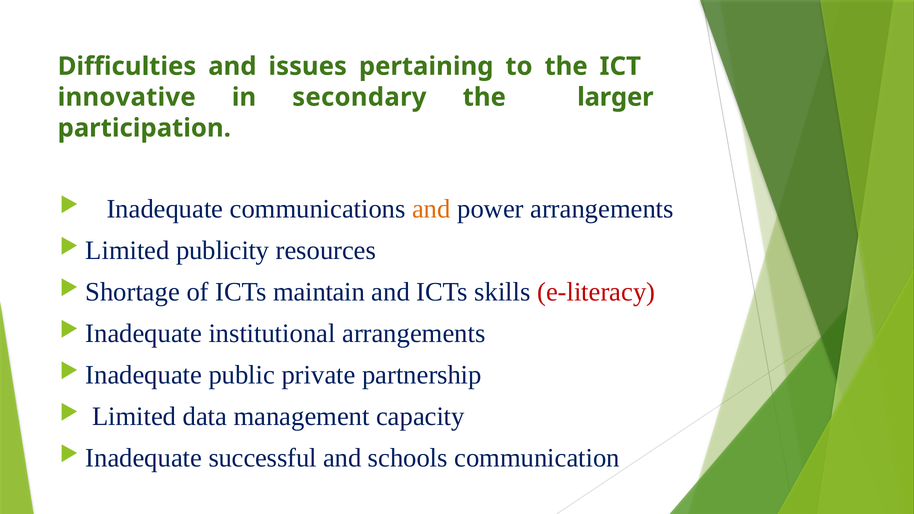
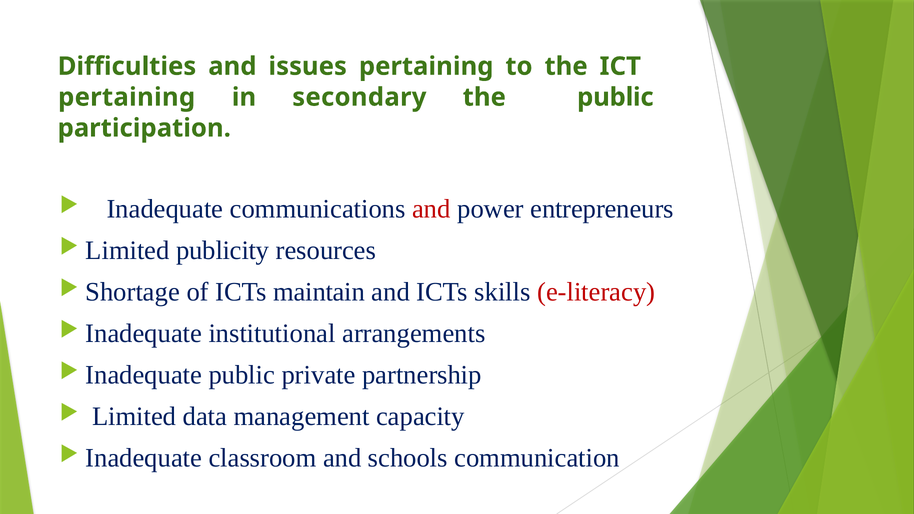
innovative: innovative -> pertaining (127, 97)
the larger: larger -> public (615, 97)
and colour: orange -> red (431, 209)
power arrangements: arrangements -> entrepreneurs (602, 209)
successful: successful -> classroom (263, 458)
